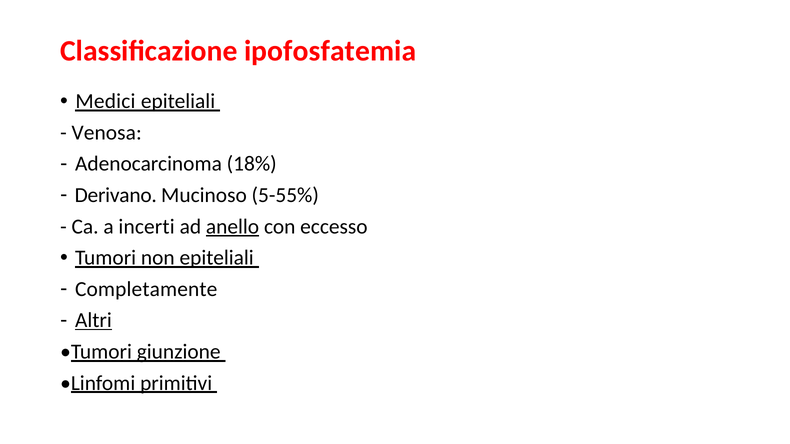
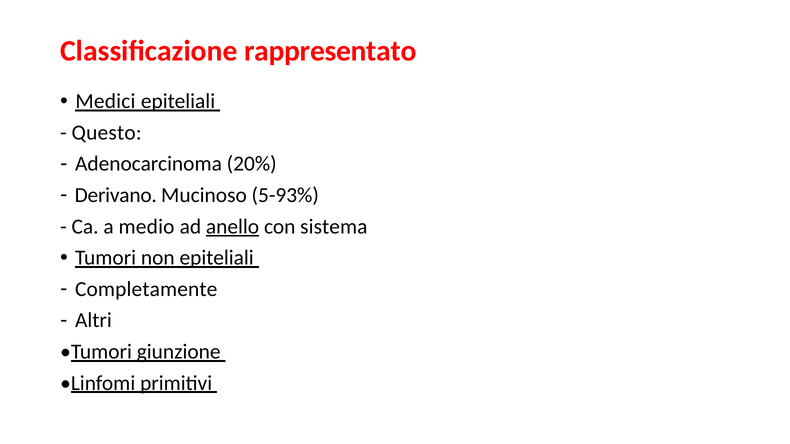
ipofosfatemia: ipofosfatemia -> rappresentato (330, 51)
Venosa: Venosa -> Questo (107, 133)
18%: 18% -> 20% (252, 164)
5-55%: 5-55% -> 5-93% (285, 195)
incerti: incerti -> medio (147, 227)
eccesso: eccesso -> sistema (334, 227)
Altri underline: present -> none (93, 321)
